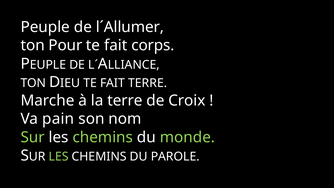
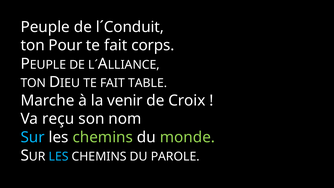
l´Allumer: l´Allumer -> l´Conduit (130, 27)
FAIT TERRE: TERRE -> TABLE (148, 83)
la terre: terre -> venir (125, 100)
pain: pain -> reçu (58, 119)
Sur colour: light green -> light blue (33, 137)
LES colour: light green -> light blue (59, 157)
